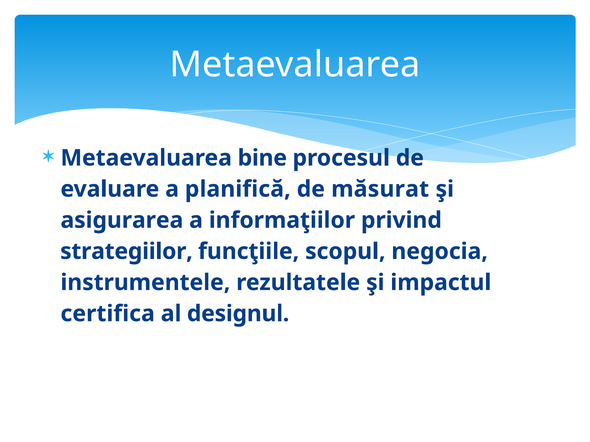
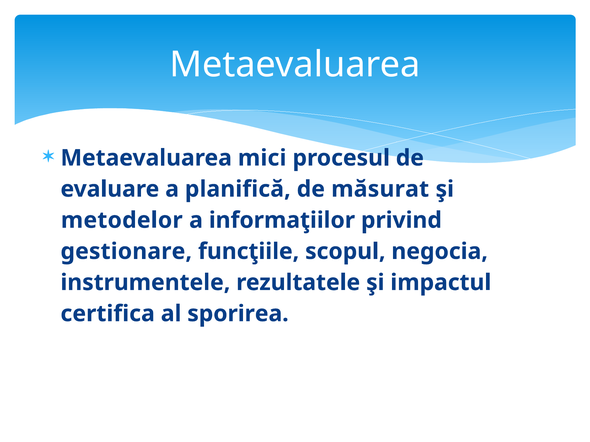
bine: bine -> mici (262, 158)
asigurarea: asigurarea -> metodelor (122, 220)
strategiilor: strategiilor -> gestionare (126, 252)
designul: designul -> sporirea (238, 314)
